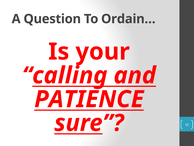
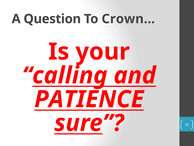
Ordain…: Ordain… -> Crown… (128, 19)
